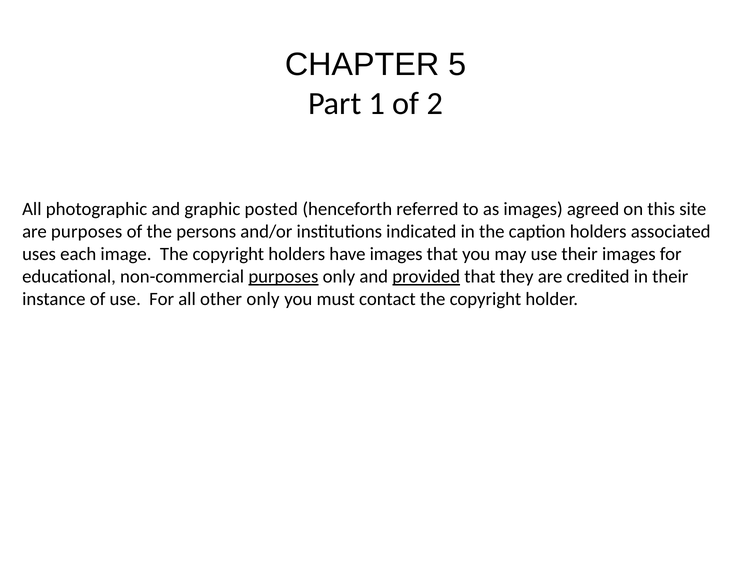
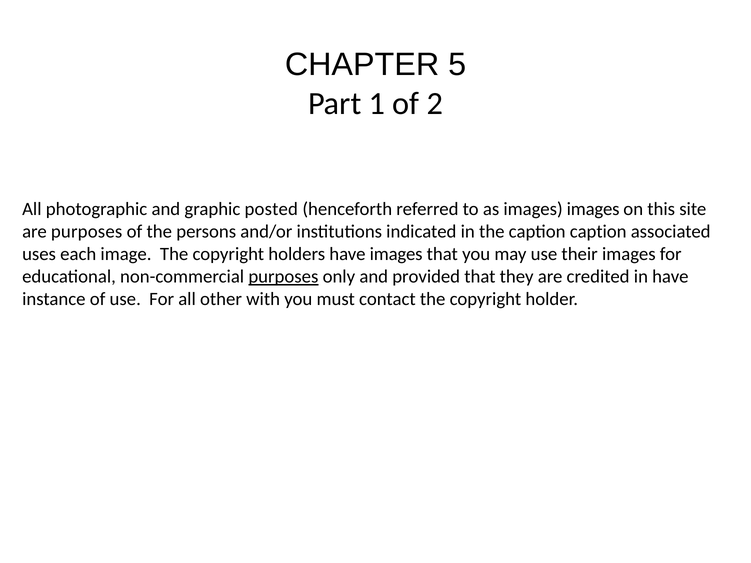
images agreed: agreed -> images (593, 209)
caption holders: holders -> caption (598, 232)
provided underline: present -> none (426, 277)
in their: their -> have (670, 277)
other only: only -> with (263, 299)
